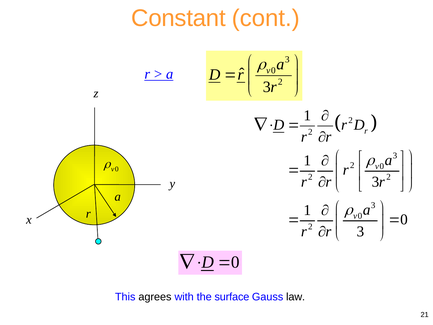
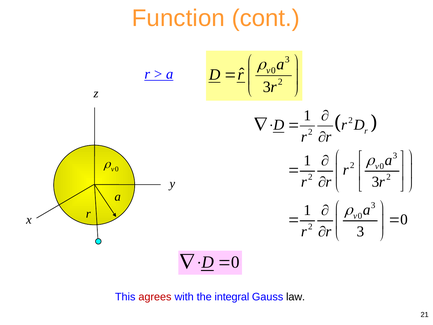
Constant: Constant -> Function (178, 18)
agrees colour: black -> red (155, 297)
surface: surface -> integral (232, 297)
